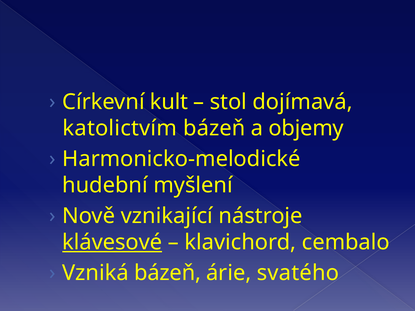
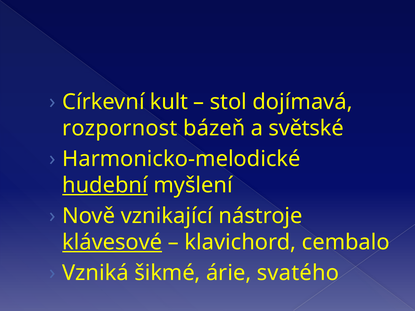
katolictvím: katolictvím -> rozpornost (120, 128)
objemy: objemy -> světské (306, 128)
hudební underline: none -> present (105, 185)
Vzniká bázeň: bázeň -> šikmé (167, 273)
